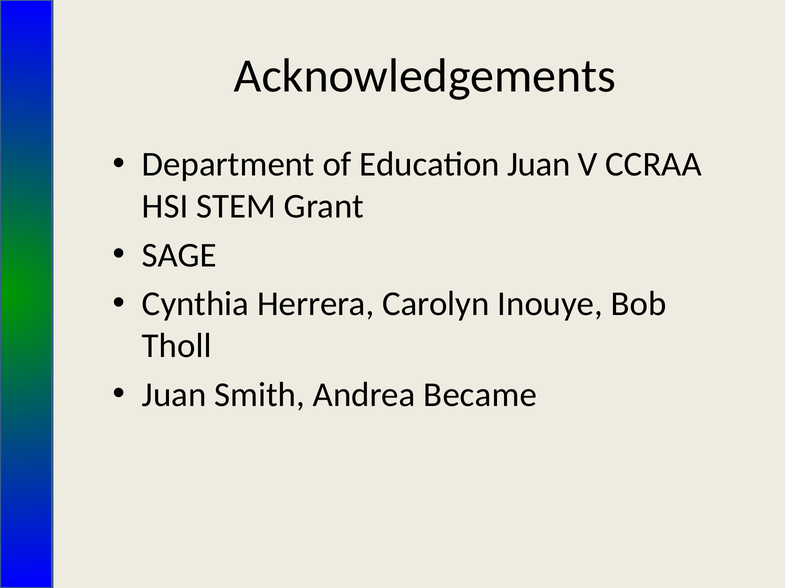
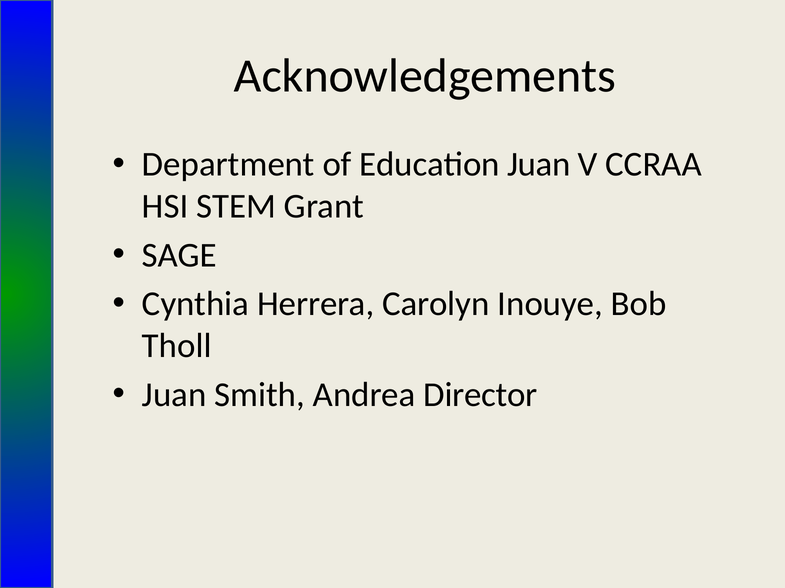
Became: Became -> Director (480, 395)
